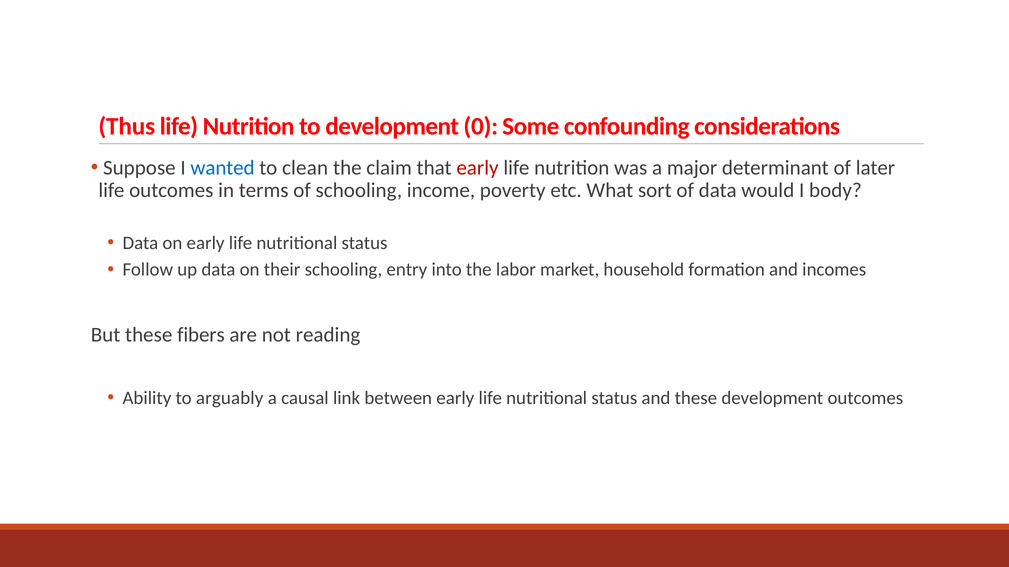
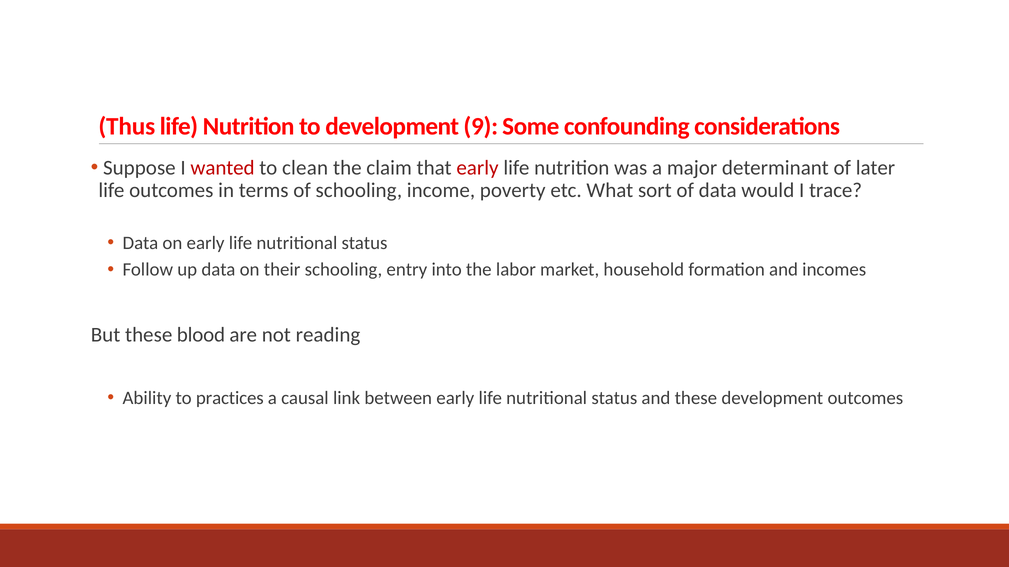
0: 0 -> 9 (481, 126)
wanted colour: blue -> red (223, 168)
body: body -> trace (836, 191)
fibers: fibers -> blood (201, 335)
arguably: arguably -> practices (230, 398)
